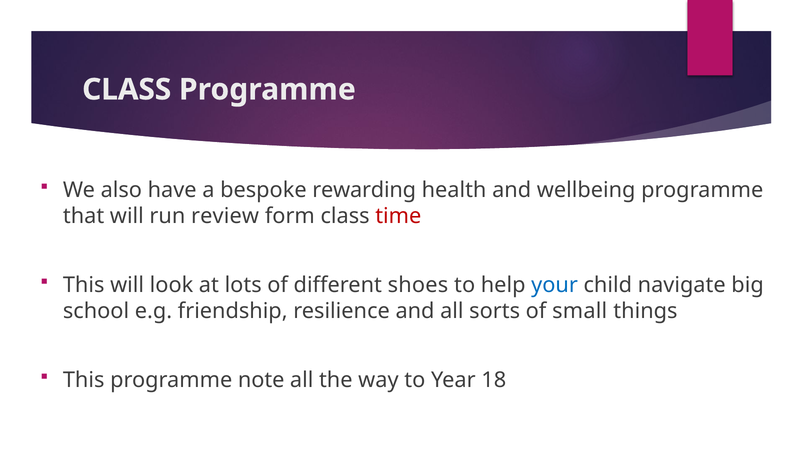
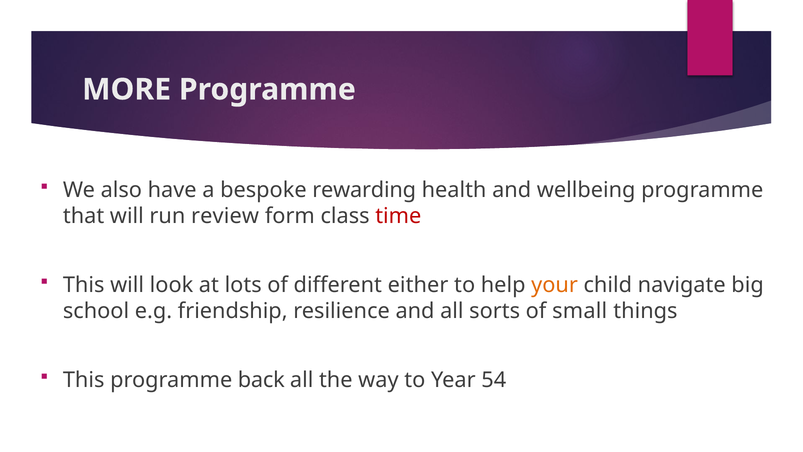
CLASS: CLASS -> MORE (127, 90)
shoes: shoes -> either (418, 285)
your colour: blue -> orange (555, 285)
note: note -> back (261, 380)
18: 18 -> 54 (494, 380)
